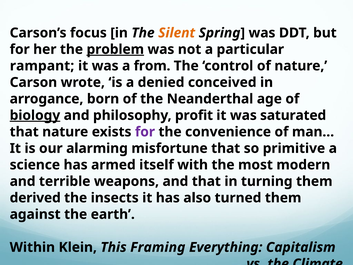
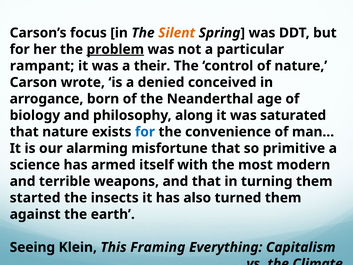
from: from -> their (152, 66)
biology underline: present -> none (35, 115)
profit: profit -> along (194, 115)
for colour: purple -> blue (145, 132)
derived: derived -> started (35, 198)
Within: Within -> Seeing (32, 247)
